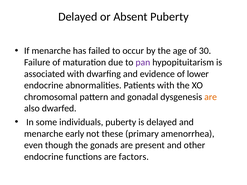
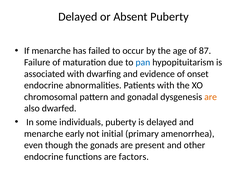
30: 30 -> 87 (205, 51)
pan colour: purple -> blue (143, 62)
lower: lower -> onset (198, 74)
these: these -> initial (112, 134)
